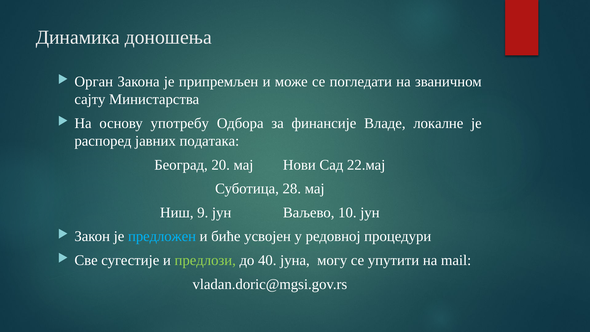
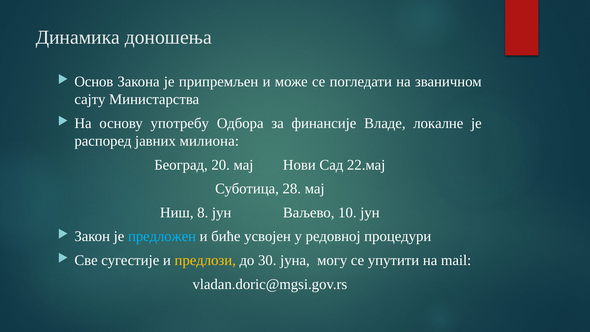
Орган: Орган -> Основ (94, 82)
података: података -> милиона (209, 141)
9: 9 -> 8 (203, 212)
предлози colour: light green -> yellow (205, 260)
40: 40 -> 30 (267, 260)
